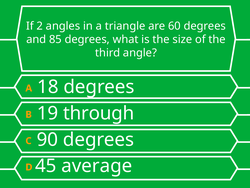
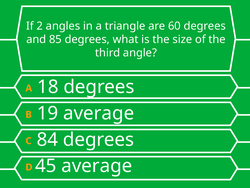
19 through: through -> average (99, 113)
90: 90 -> 84 (47, 139)
